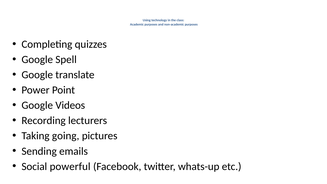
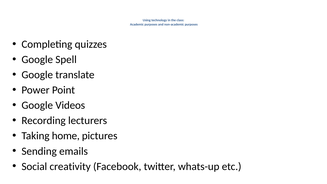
going: going -> home (66, 136)
powerful: powerful -> creativity (70, 166)
